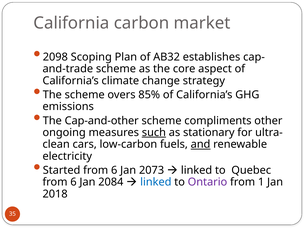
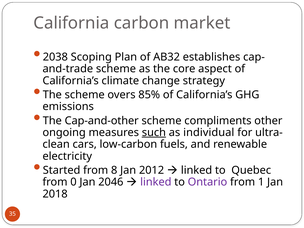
2098: 2098 -> 2038 (55, 57)
stationary: stationary -> individual (209, 132)
and underline: present -> none (201, 144)
Started from 6: 6 -> 8 (114, 170)
2073: 2073 -> 2012 (152, 170)
6: 6 -> 0 (73, 182)
2084: 2084 -> 2046 (111, 182)
linked colour: blue -> purple (156, 182)
